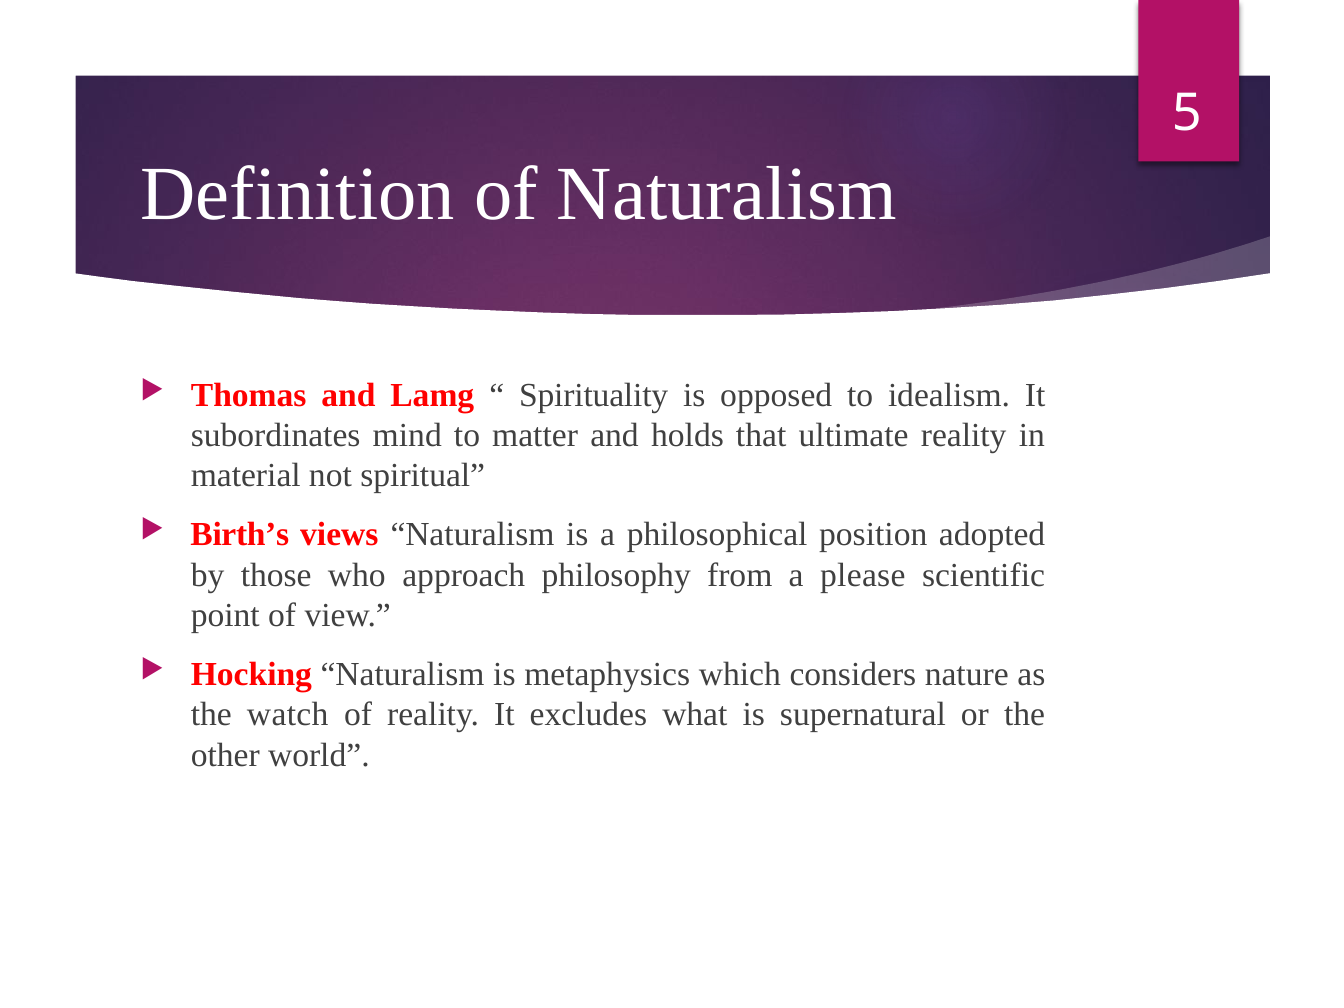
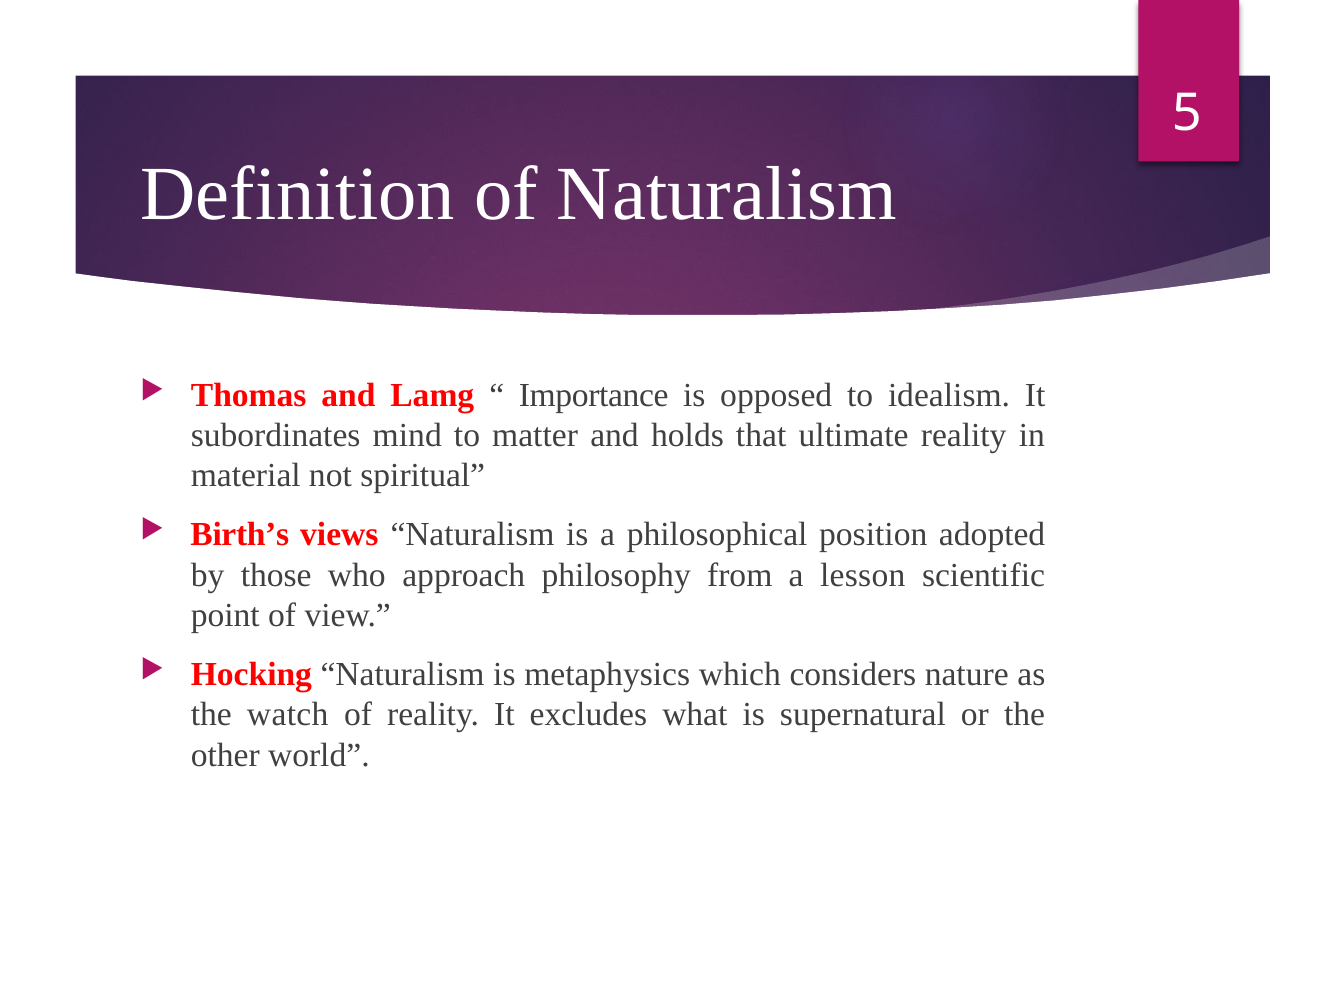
Spirituality: Spirituality -> Importance (594, 395)
please: please -> lesson (863, 575)
